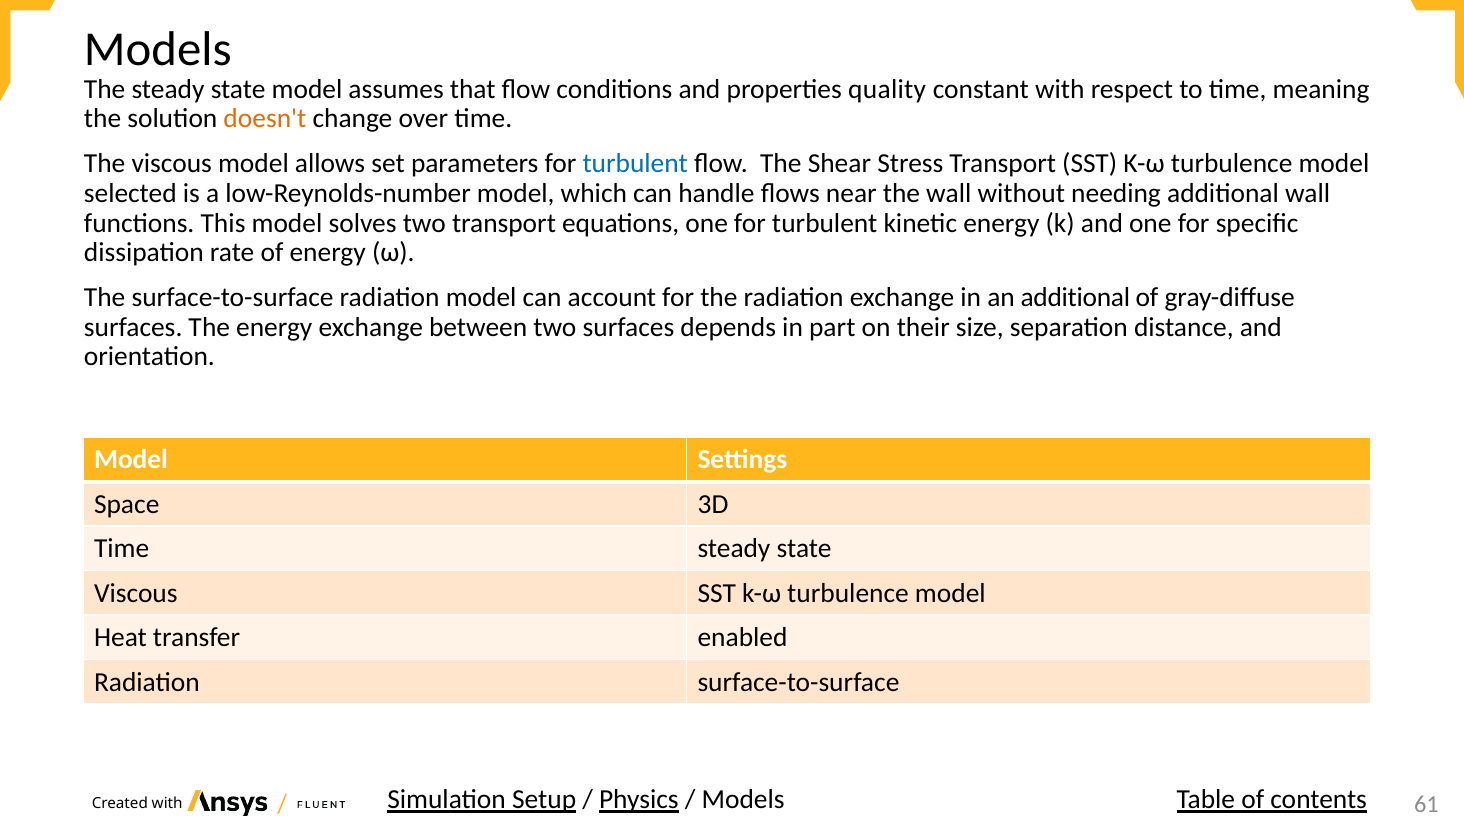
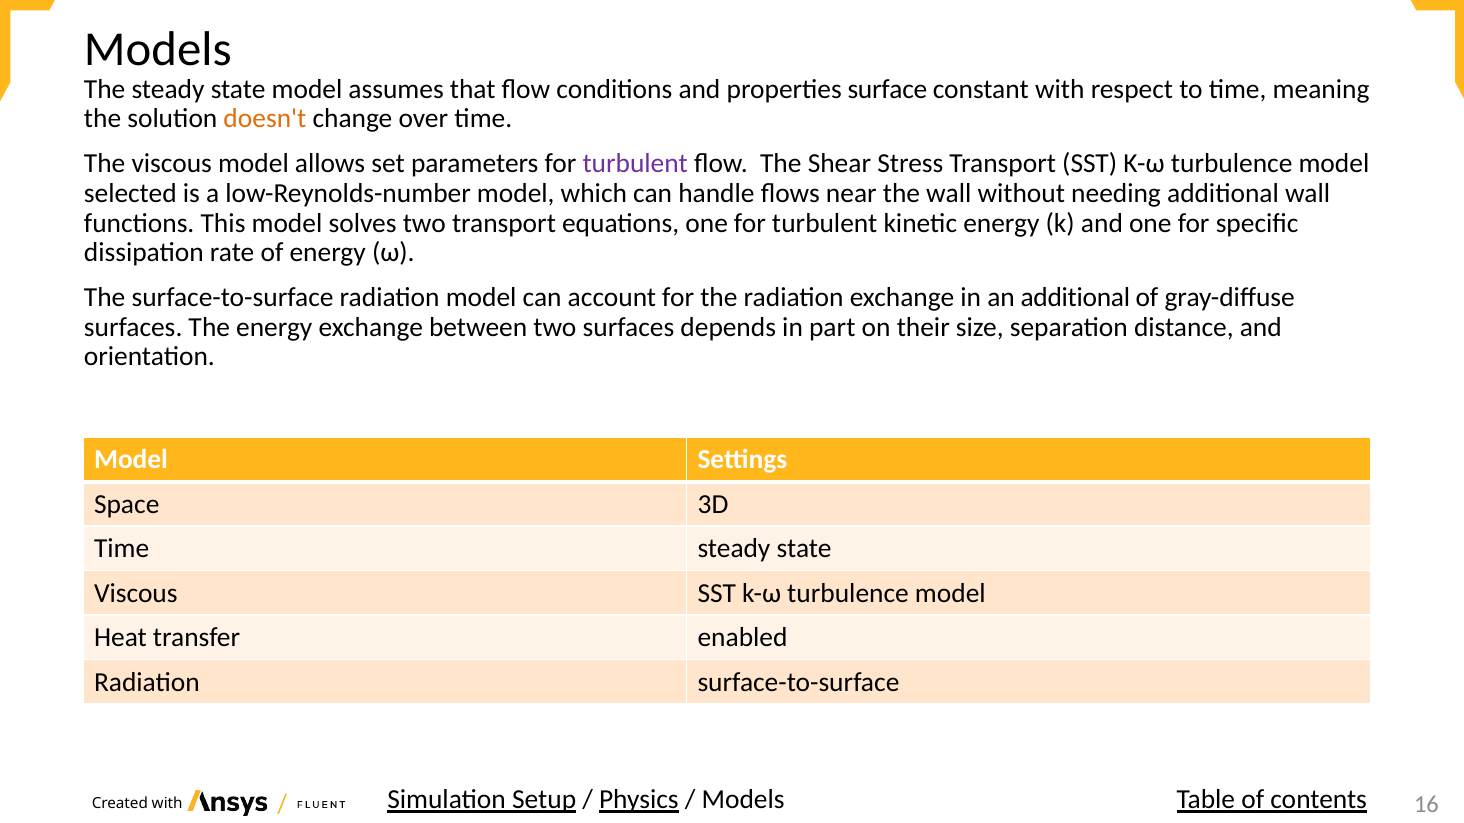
quality: quality -> surface (887, 89)
turbulent colour: blue -> purple (635, 164)
61: 61 -> 16 (1426, 805)
